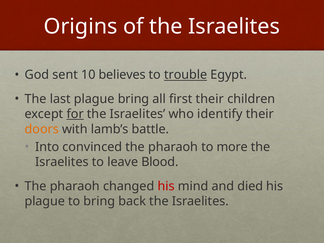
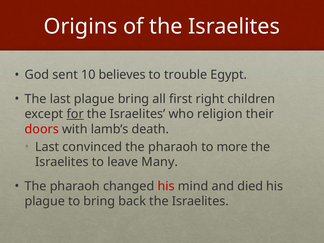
trouble underline: present -> none (186, 75)
first their: their -> right (210, 99)
identify: identify -> religion (220, 114)
doors colour: orange -> red (42, 129)
battle: battle -> death (150, 129)
Into: Into -> Last (47, 147)
Blood: Blood -> Many (160, 162)
